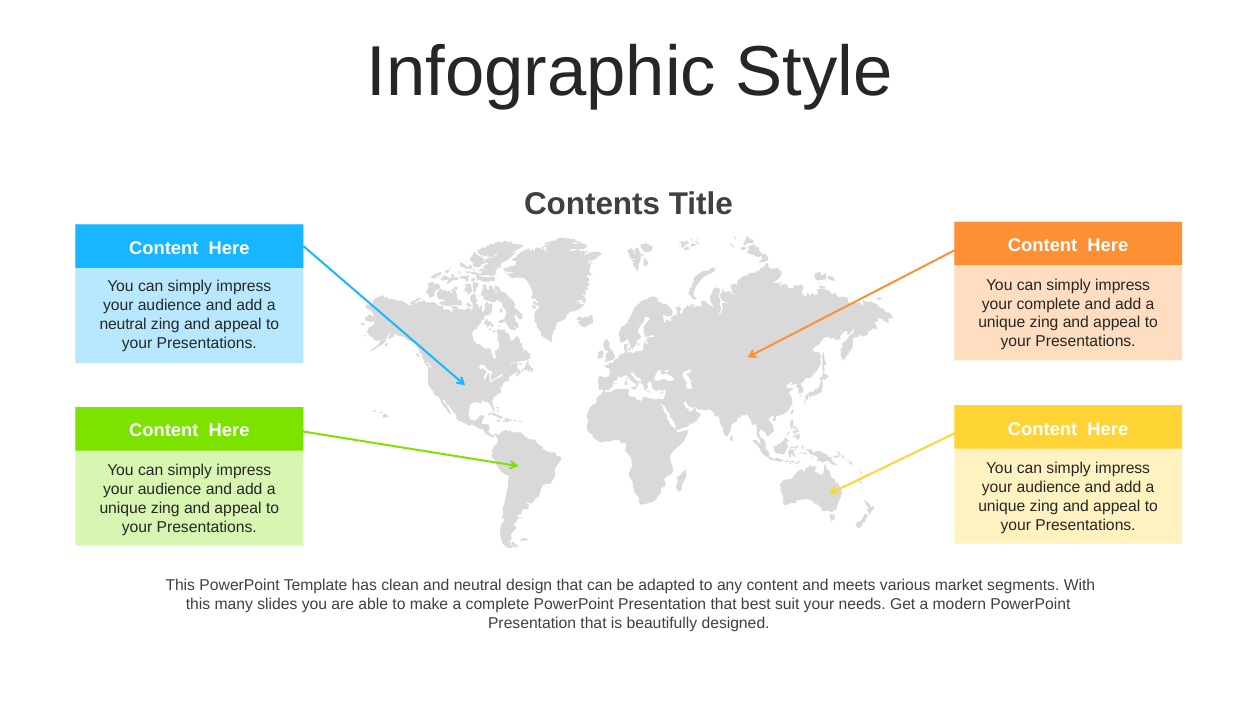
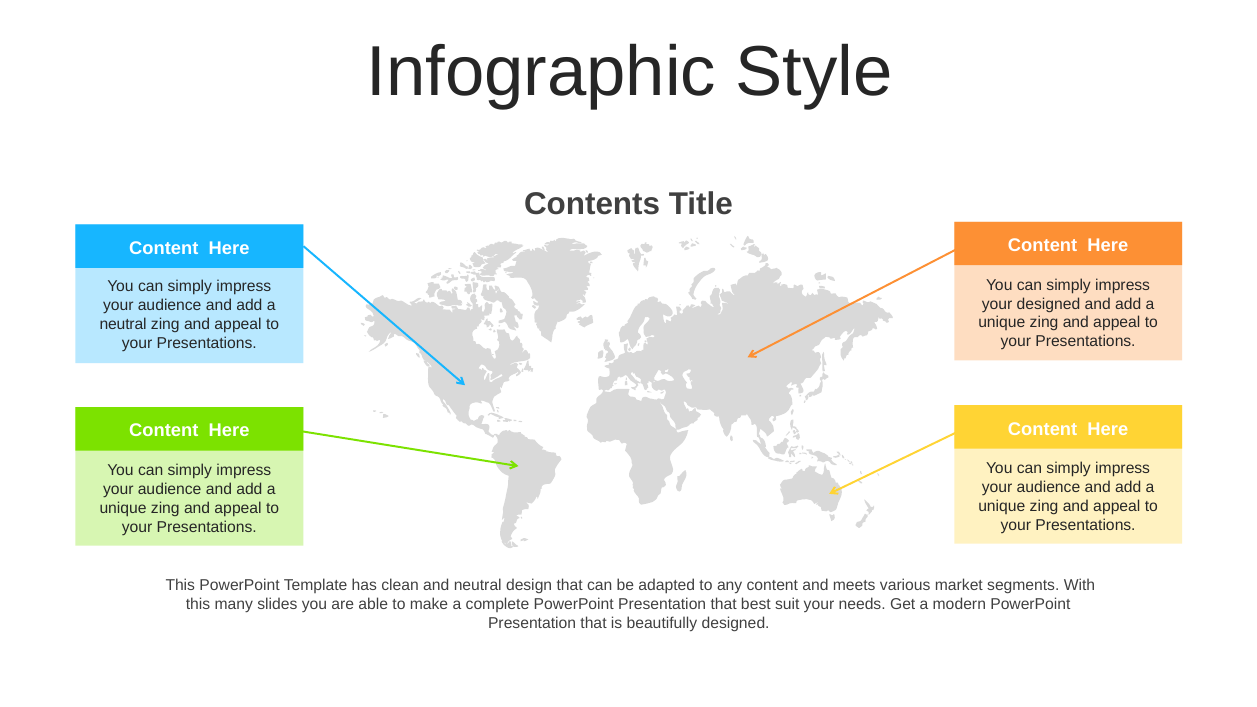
your complete: complete -> designed (1048, 304)
